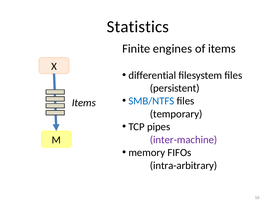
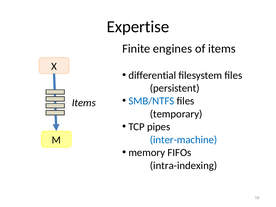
Statistics: Statistics -> Expertise (138, 27)
inter-machine colour: purple -> blue (184, 140)
intra-arbitrary: intra-arbitrary -> intra-indexing (184, 165)
